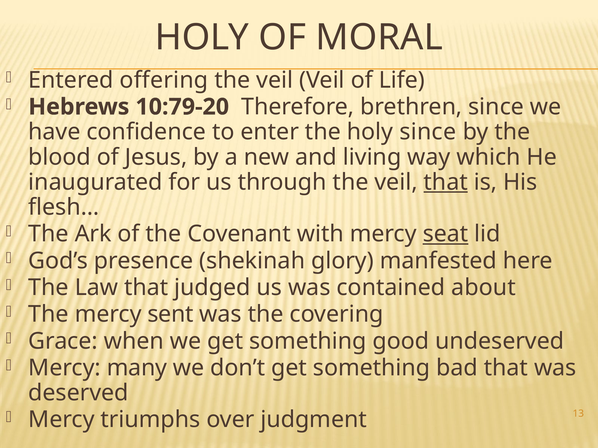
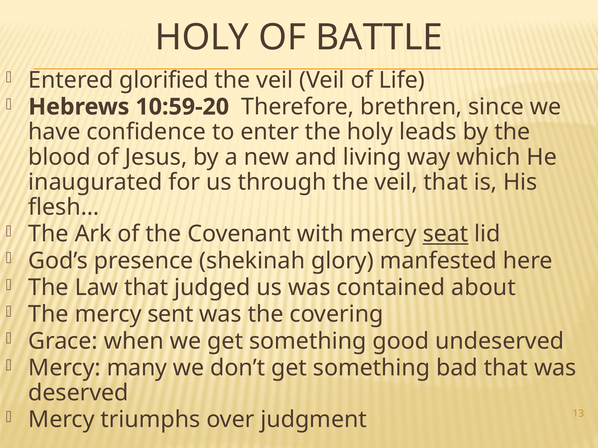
MORAL: MORAL -> BATTLE (379, 37)
offering: offering -> glorified (164, 80)
10:79-20: 10:79-20 -> 10:59-20 (182, 107)
holy since: since -> leads (428, 132)
that underline: present -> none (446, 182)
